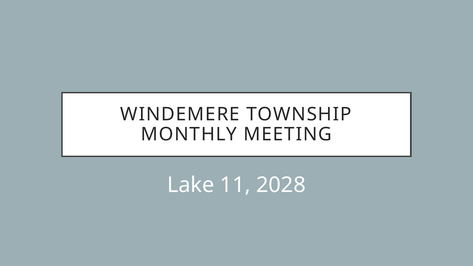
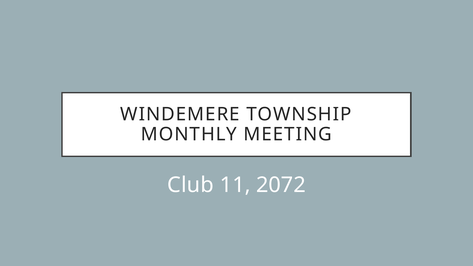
Lake: Lake -> Club (191, 185)
2028: 2028 -> 2072 (281, 185)
